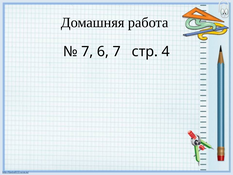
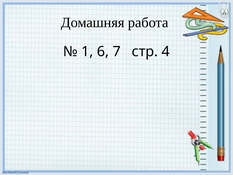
7: 7 -> 1 (87, 51)
